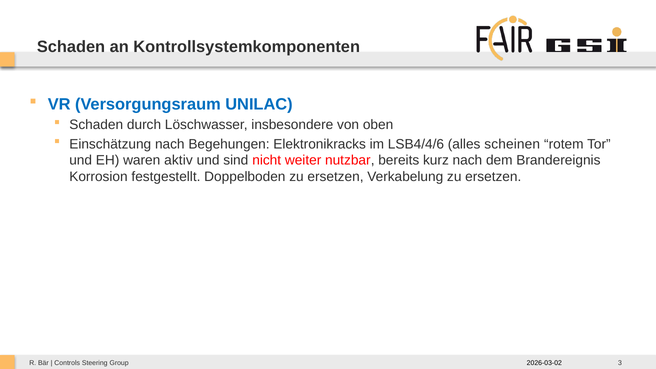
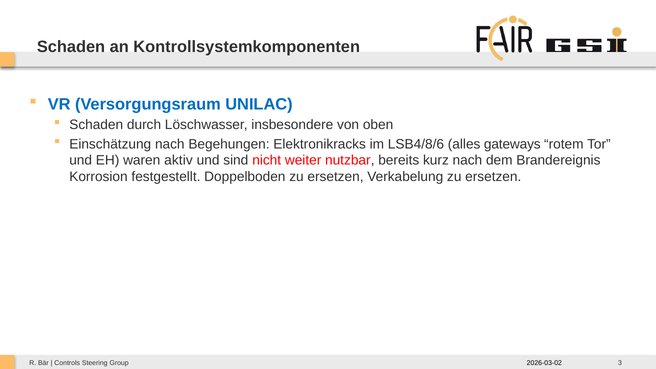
LSB4/4/6: LSB4/4/6 -> LSB4/8/6 (416, 144)
scheinen: scheinen -> gateways (512, 144)
